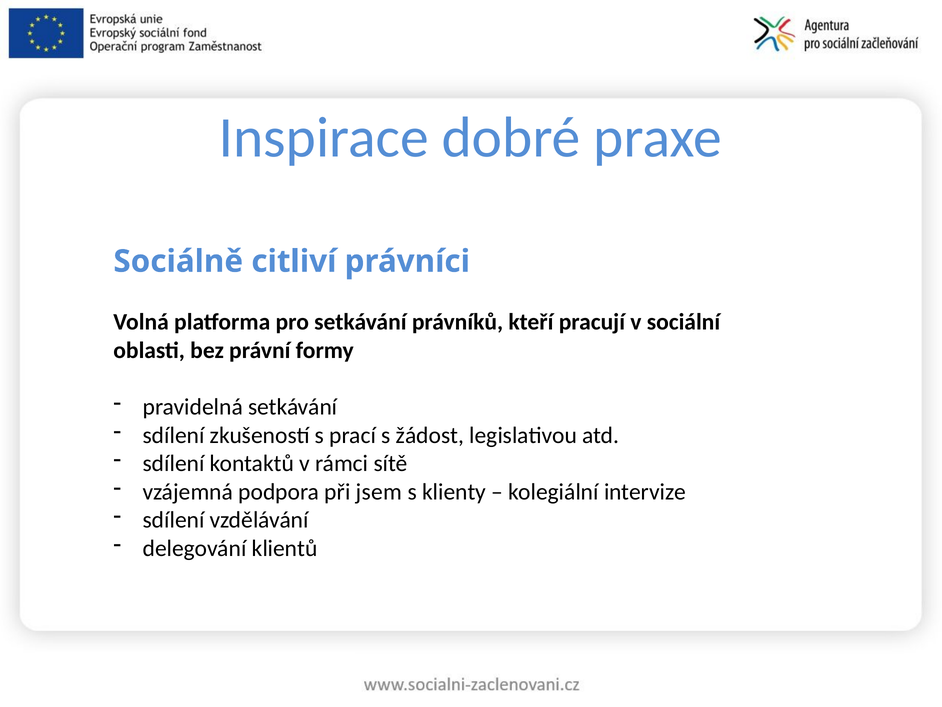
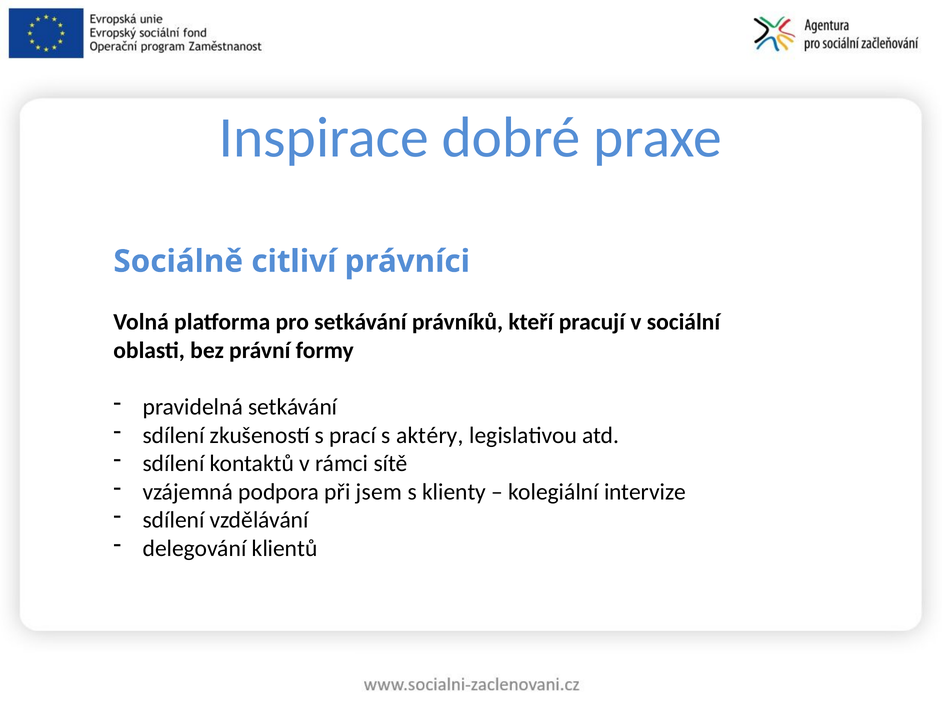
žádost: žádost -> aktéry (430, 435)
